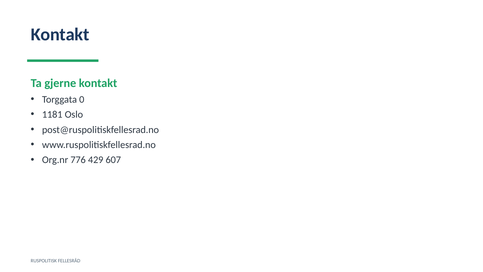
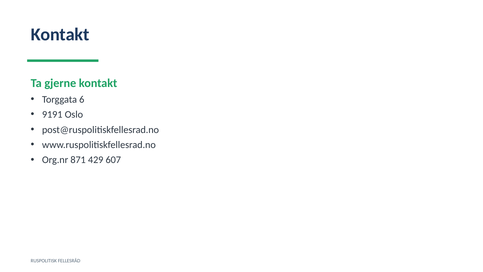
0: 0 -> 6 (82, 99)
1181: 1181 -> 9191 (52, 114)
776: 776 -> 871 (78, 160)
